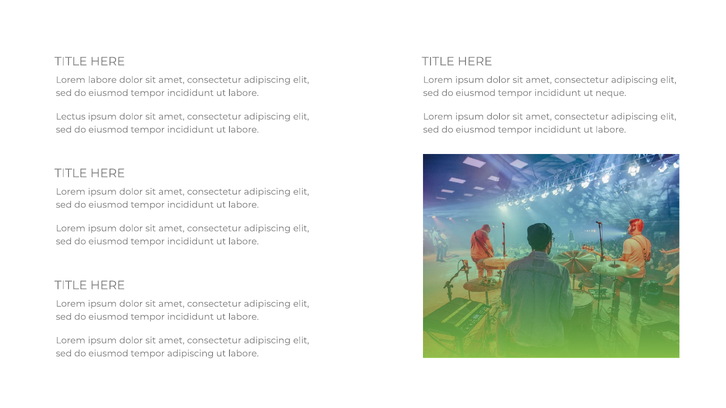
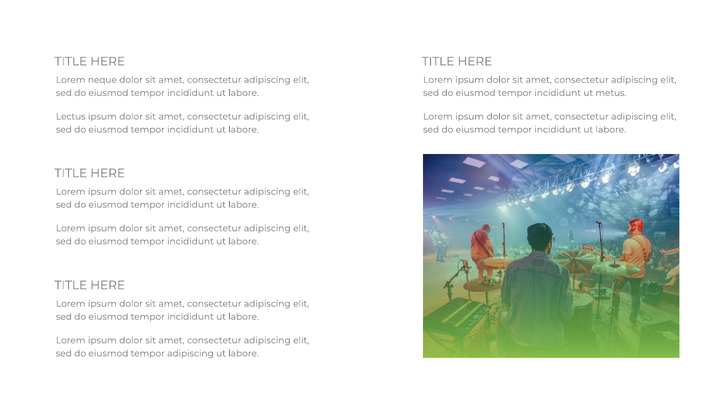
Lorem labore: labore -> neque (102, 80)
neque: neque -> metus (611, 93)
